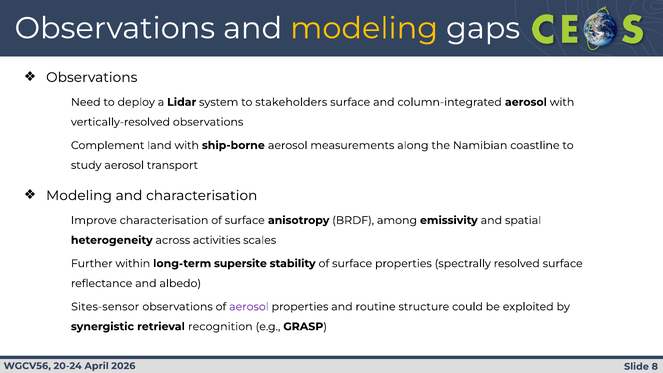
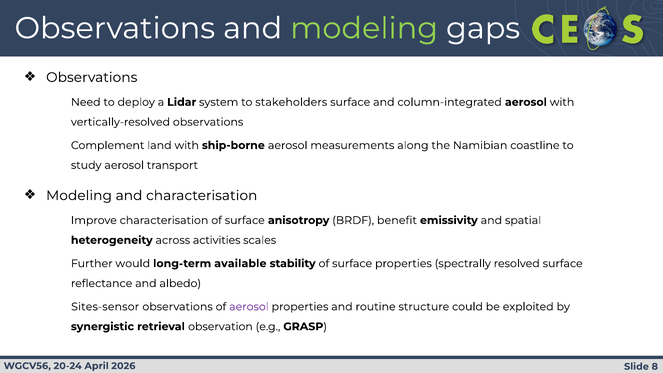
modeling colour: yellow -> light green (364, 28)
among: among -> benefit (397, 220)
within: within -> would (133, 263)
supersite: supersite -> available (240, 263)
recognition: recognition -> observation (220, 327)
